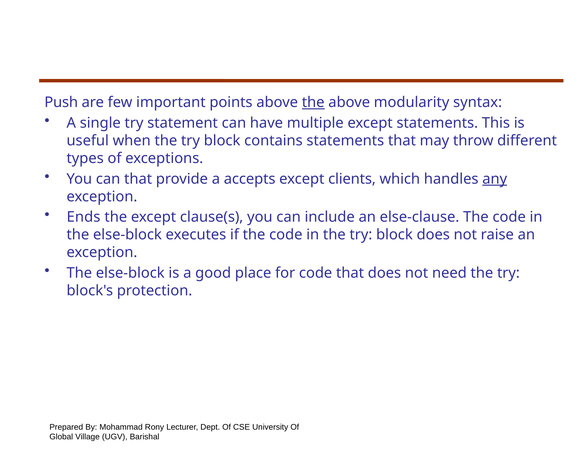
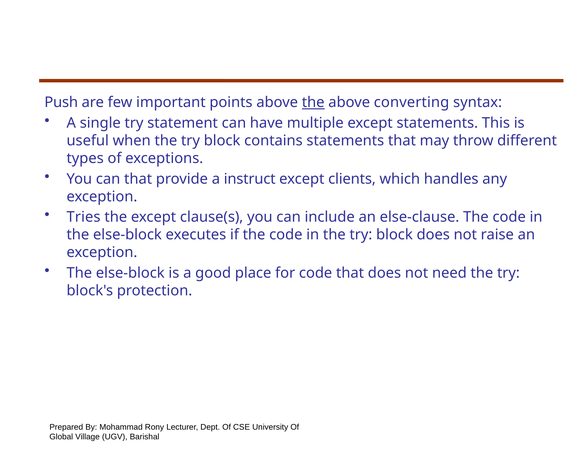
modularity: modularity -> converting (412, 103)
accepts: accepts -> instruct (250, 179)
any underline: present -> none (495, 179)
Ends: Ends -> Tries (84, 217)
